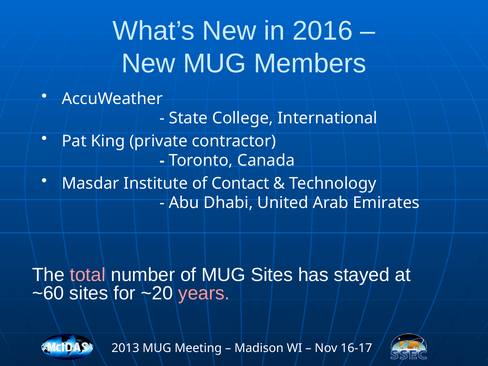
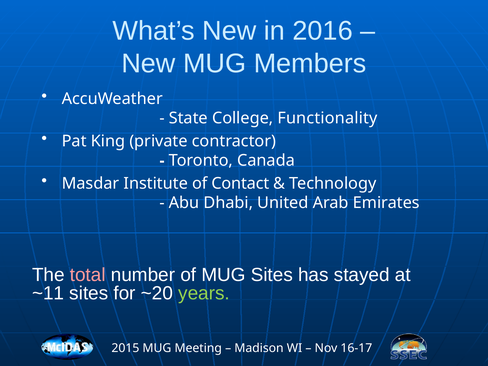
International: International -> Functionality (327, 118)
~60: ~60 -> ~11 (48, 293)
years colour: pink -> light green (204, 293)
2013: 2013 -> 2015 (125, 348)
